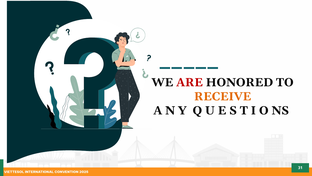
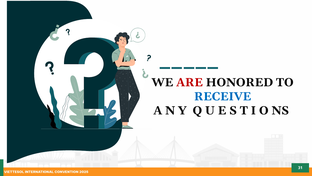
RECEIVE colour: orange -> blue (223, 96)
